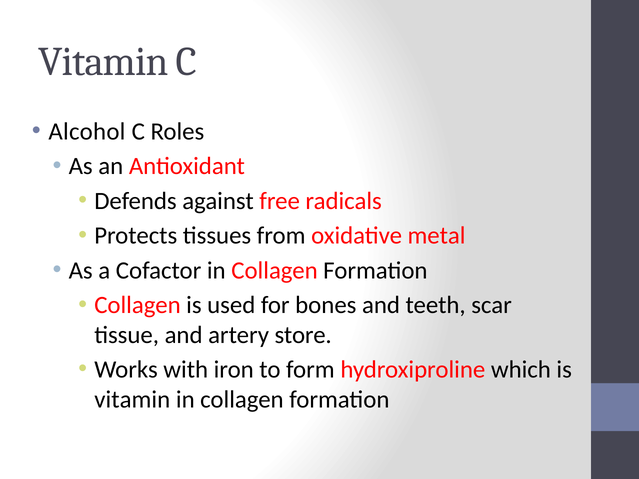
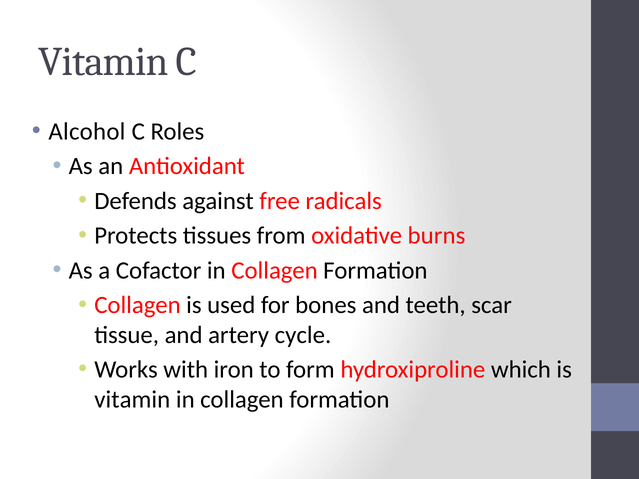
metal: metal -> burns (436, 236)
store: store -> cycle (303, 335)
